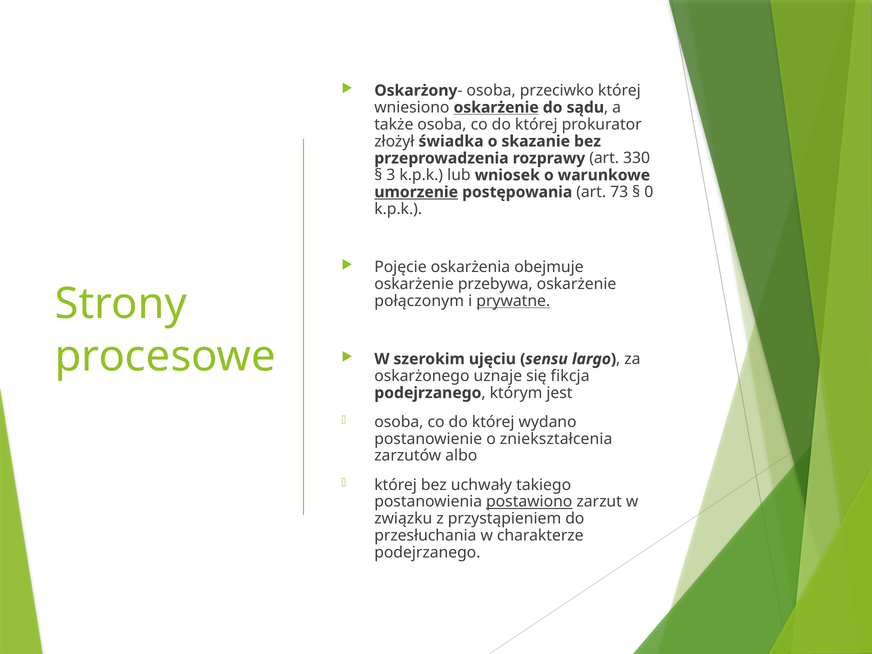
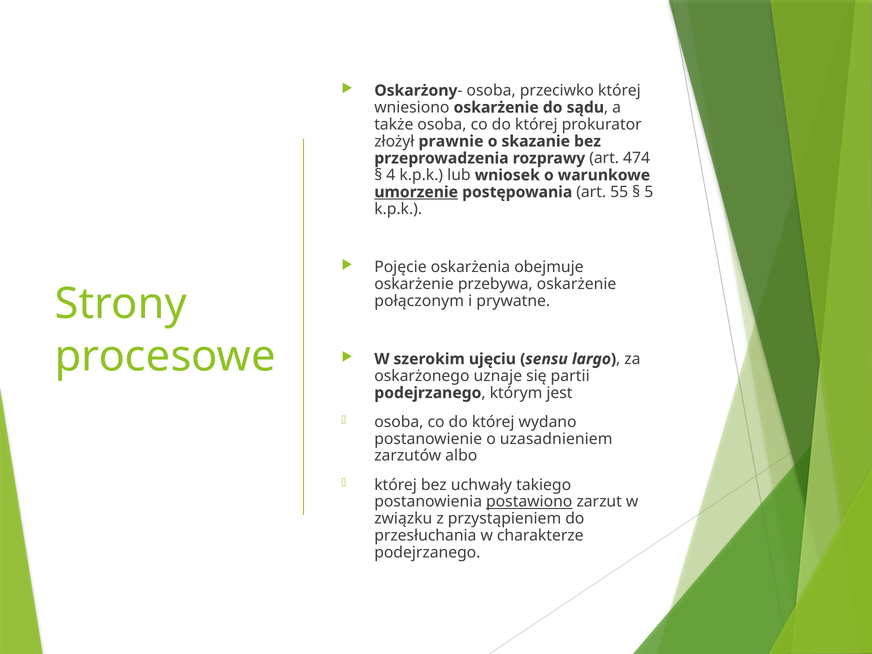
oskarżenie underline: present -> none (496, 107)
świadka: świadka -> prawnie (451, 141)
330: 330 -> 474 (637, 158)
3: 3 -> 4 (391, 175)
73: 73 -> 55 (619, 192)
0: 0 -> 5 (649, 192)
prywatne underline: present -> none (513, 301)
fikcja: fikcja -> partii (570, 376)
zniekształcenia: zniekształcenia -> uzasadnieniem (556, 439)
